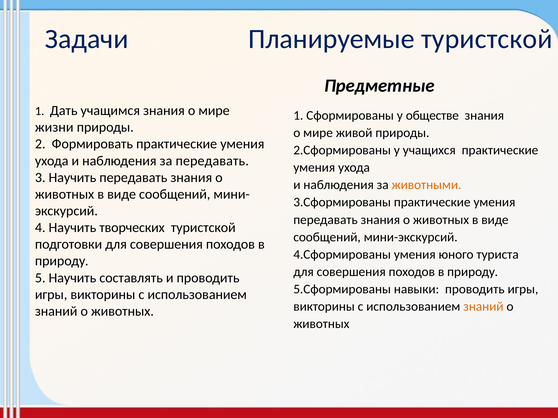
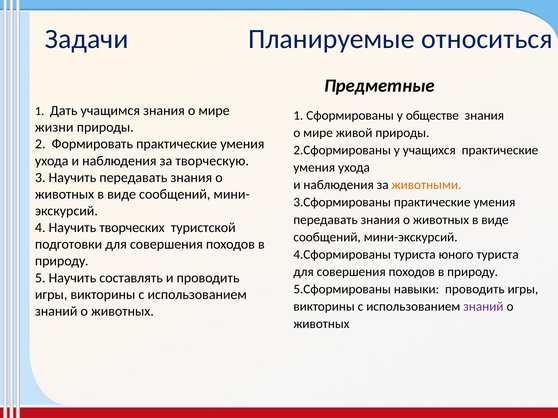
Планируемые туристской: туристской -> относиться (487, 39)
за передавать: передавать -> творческую (212, 161)
4.Сформированы умения: умения -> туриста (415, 255)
знаний colour: orange -> purple (483, 307)
